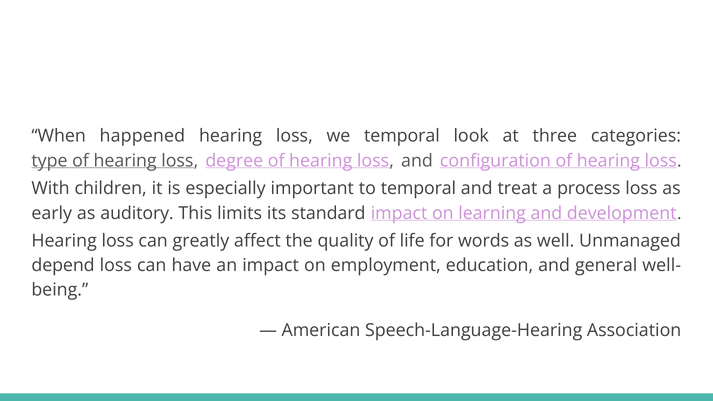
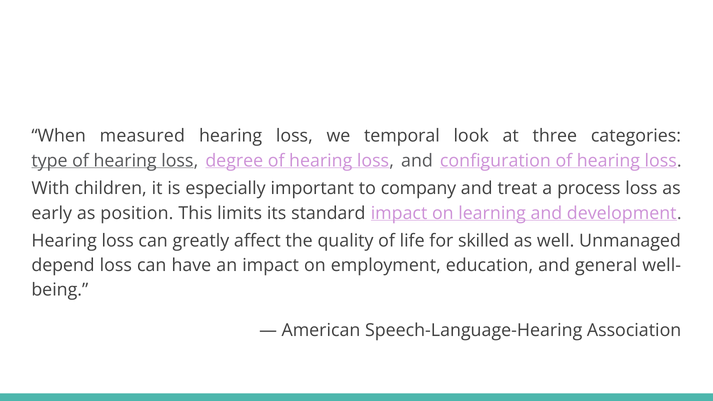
happened: happened -> measured (142, 136)
to temporal: temporal -> company (418, 188)
auditory: auditory -> position (137, 213)
words: words -> skilled (484, 241)
